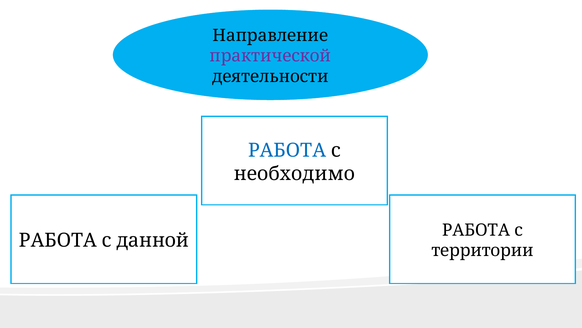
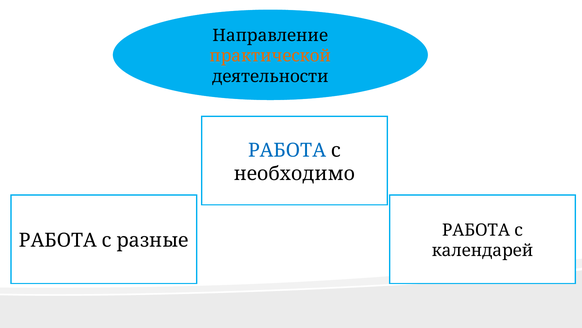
практической colour: purple -> orange (270, 56)
данной: данной -> разные (153, 240)
территории: территории -> календарей (482, 250)
